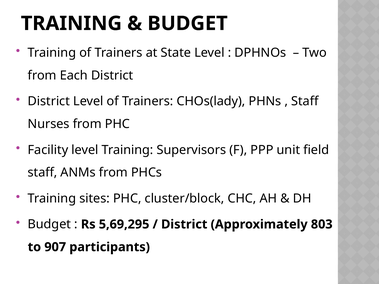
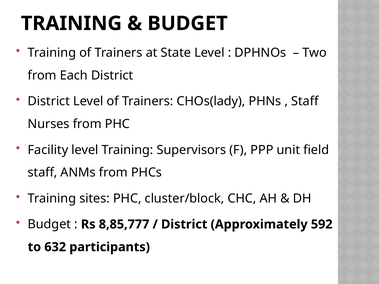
5,69,295: 5,69,295 -> 8,85,777 (124, 225)
803: 803 -> 592 (322, 225)
907: 907 -> 632 (55, 247)
